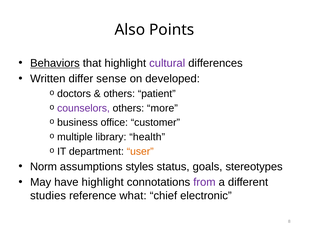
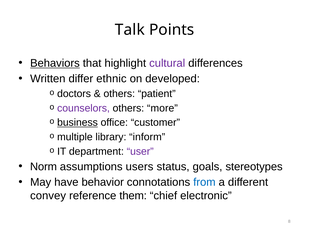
Also: Also -> Talk (130, 30)
sense: sense -> ethnic (111, 79)
business underline: none -> present (77, 122)
health: health -> inform (147, 137)
user colour: orange -> purple (140, 151)
styles: styles -> users (140, 166)
have highlight: highlight -> behavior (103, 182)
from colour: purple -> blue (204, 182)
studies: studies -> convey (48, 195)
what: what -> them (133, 195)
